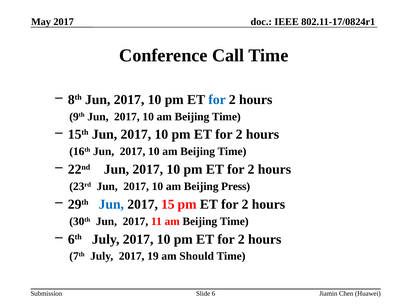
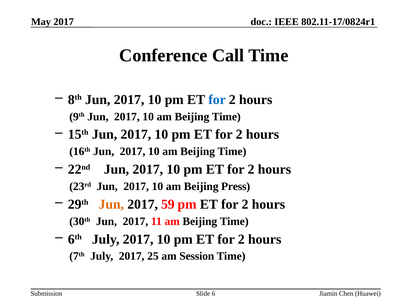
Jun colour: blue -> orange (111, 204)
15: 15 -> 59 (168, 204)
19: 19 -> 25 (153, 256)
Should: Should -> Session (197, 256)
